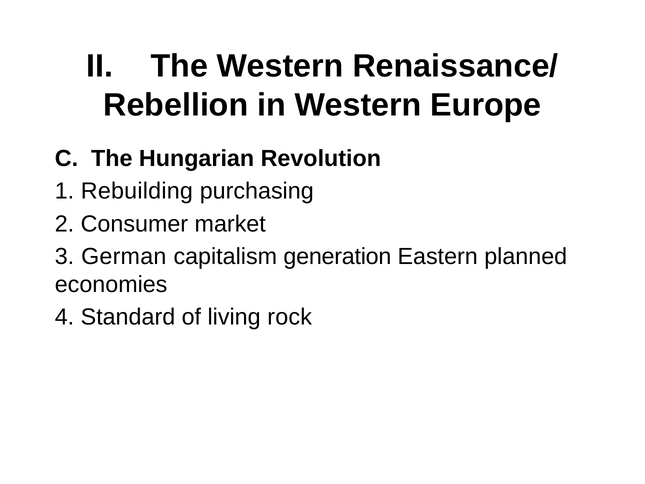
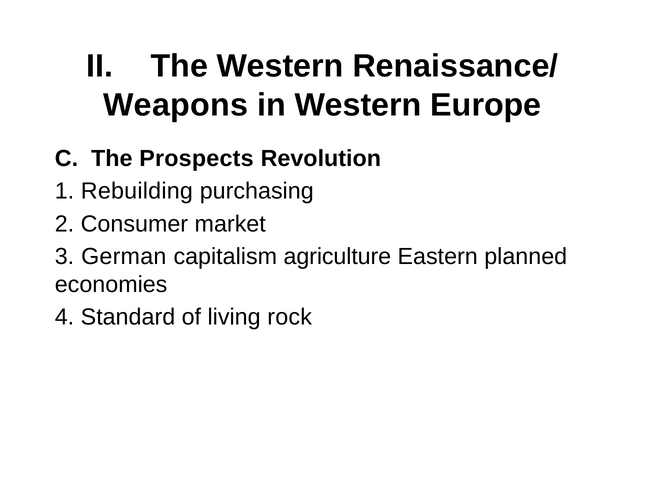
Rebellion: Rebellion -> Weapons (176, 105)
Hungarian: Hungarian -> Prospects (196, 159)
generation: generation -> agriculture (337, 256)
